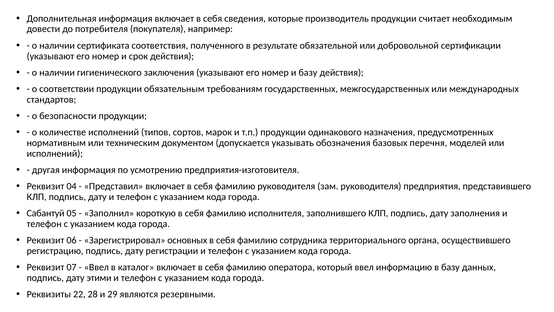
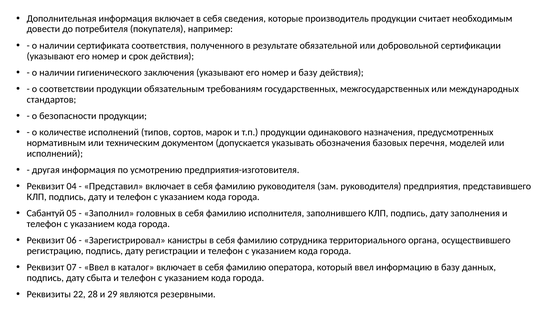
короткую: короткую -> головных (156, 213)
основных: основных -> канистры (187, 240)
этими: этими -> сбыта (99, 278)
